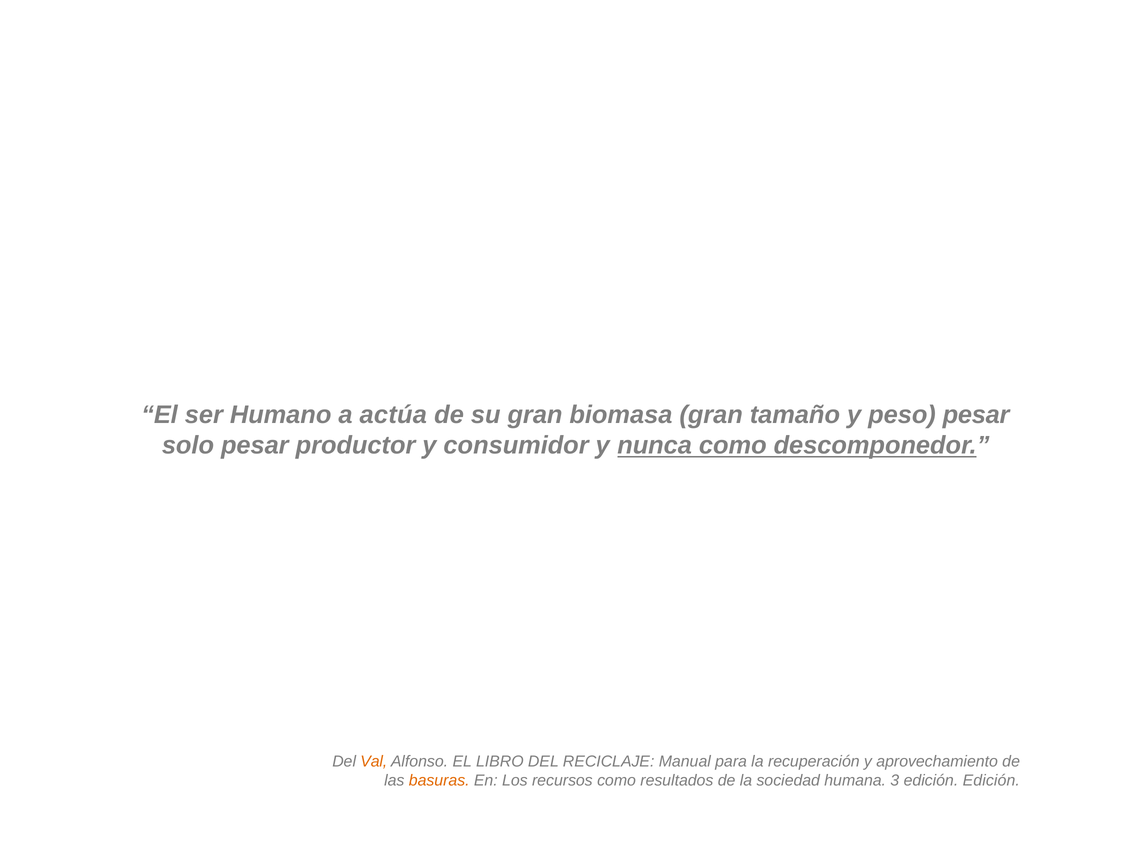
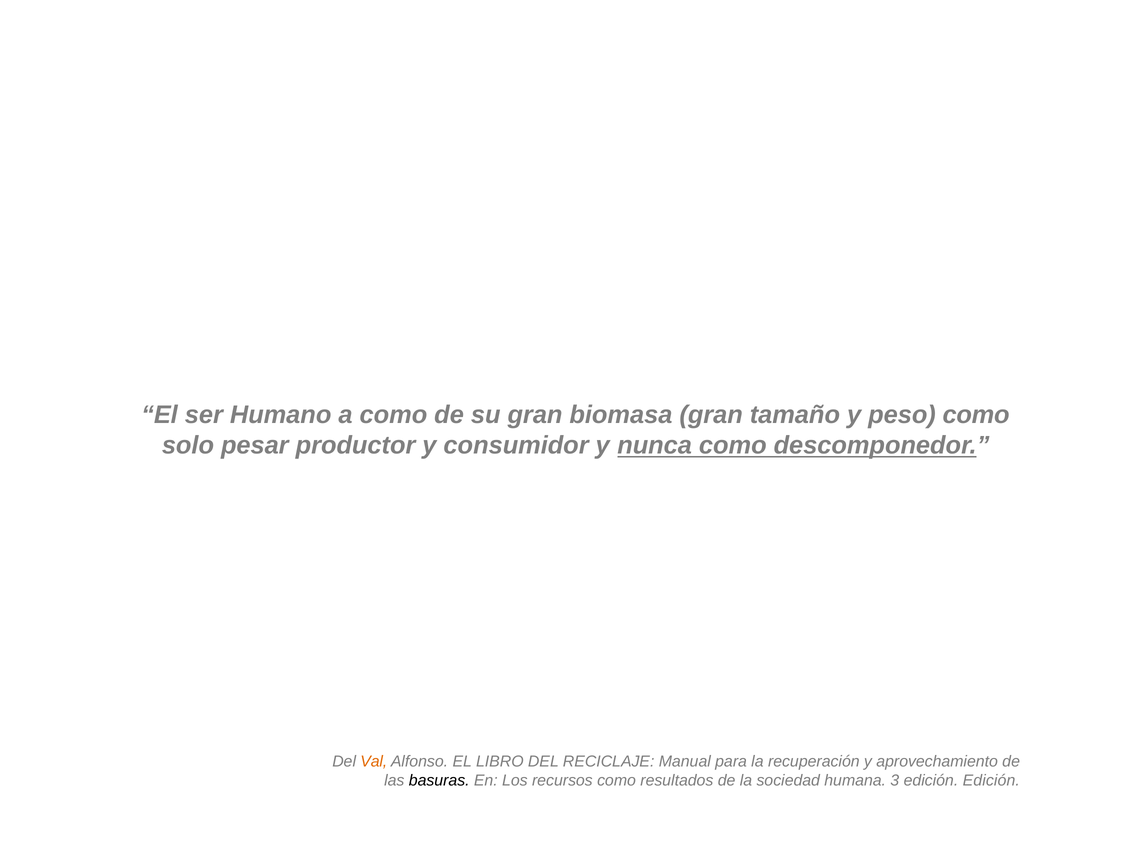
a actúa: actúa -> como (393, 415)
peso pesar: pesar -> como (976, 415)
basuras colour: orange -> black (439, 780)
